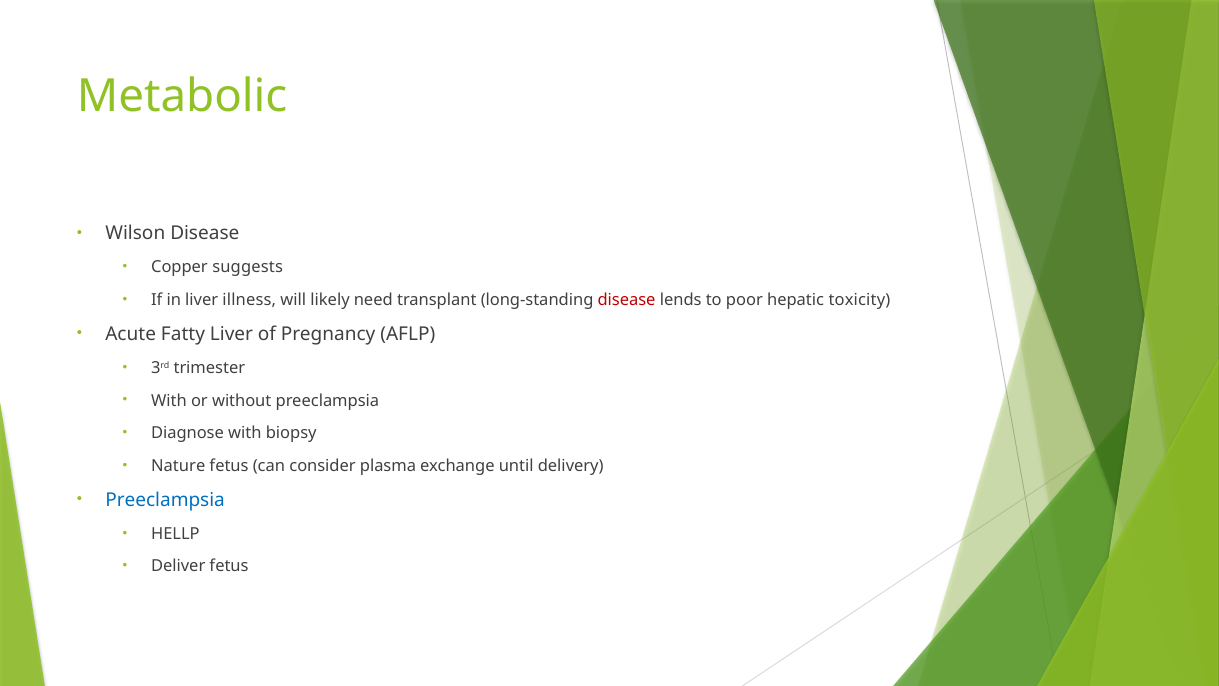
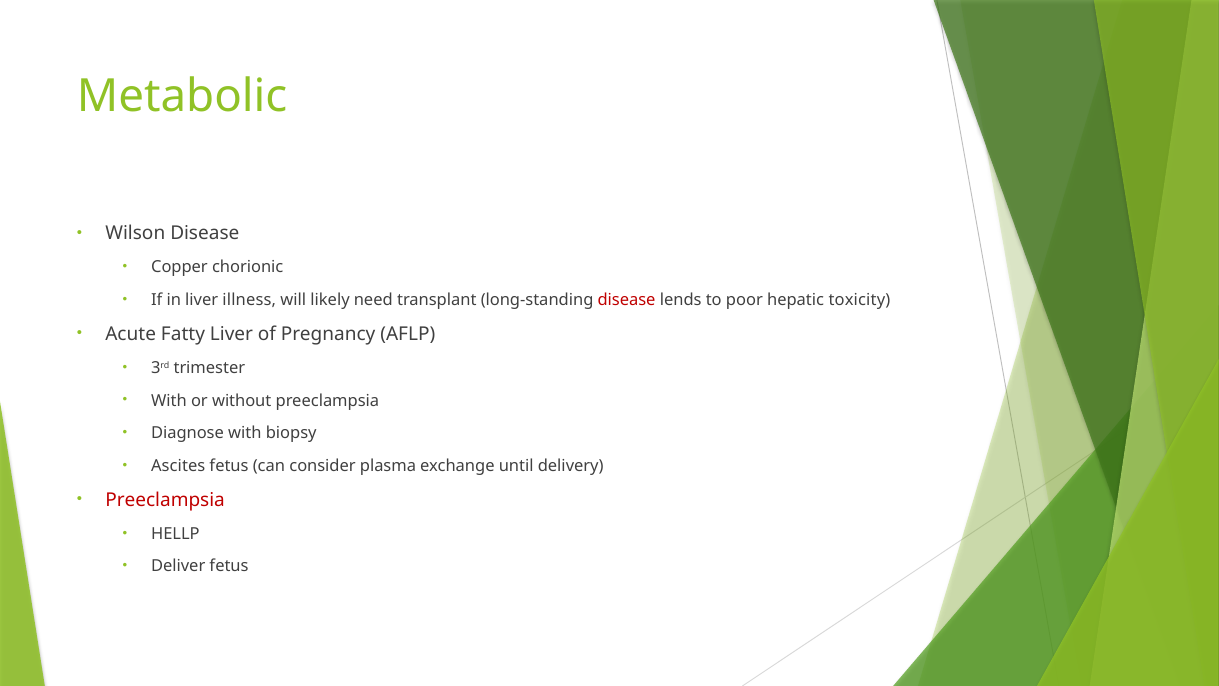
suggests: suggests -> chorionic (248, 267)
Nature: Nature -> Ascites (178, 465)
Preeclampsia colour: blue -> red (165, 500)
